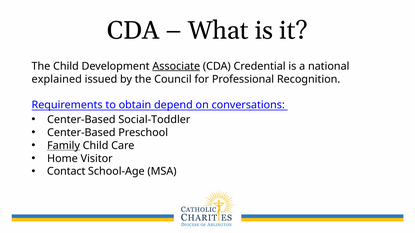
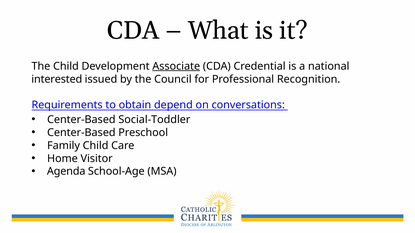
explained: explained -> interested (57, 79)
Family underline: present -> none (64, 146)
Contact: Contact -> Agenda (66, 172)
